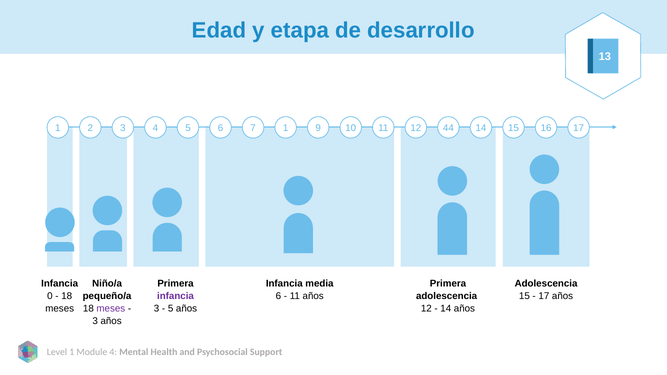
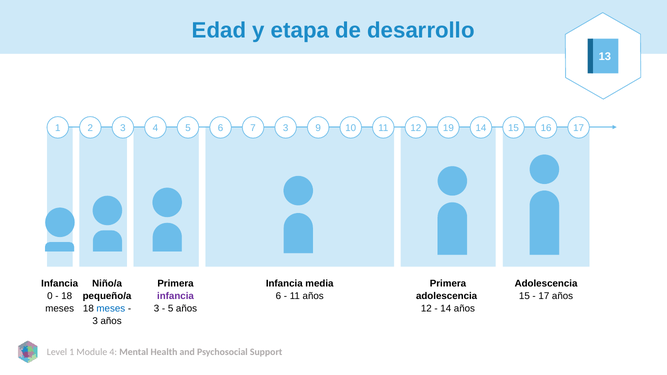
7 1: 1 -> 3 (286, 128)
44: 44 -> 19 (448, 128)
meses colour: purple -> blue (111, 309)
